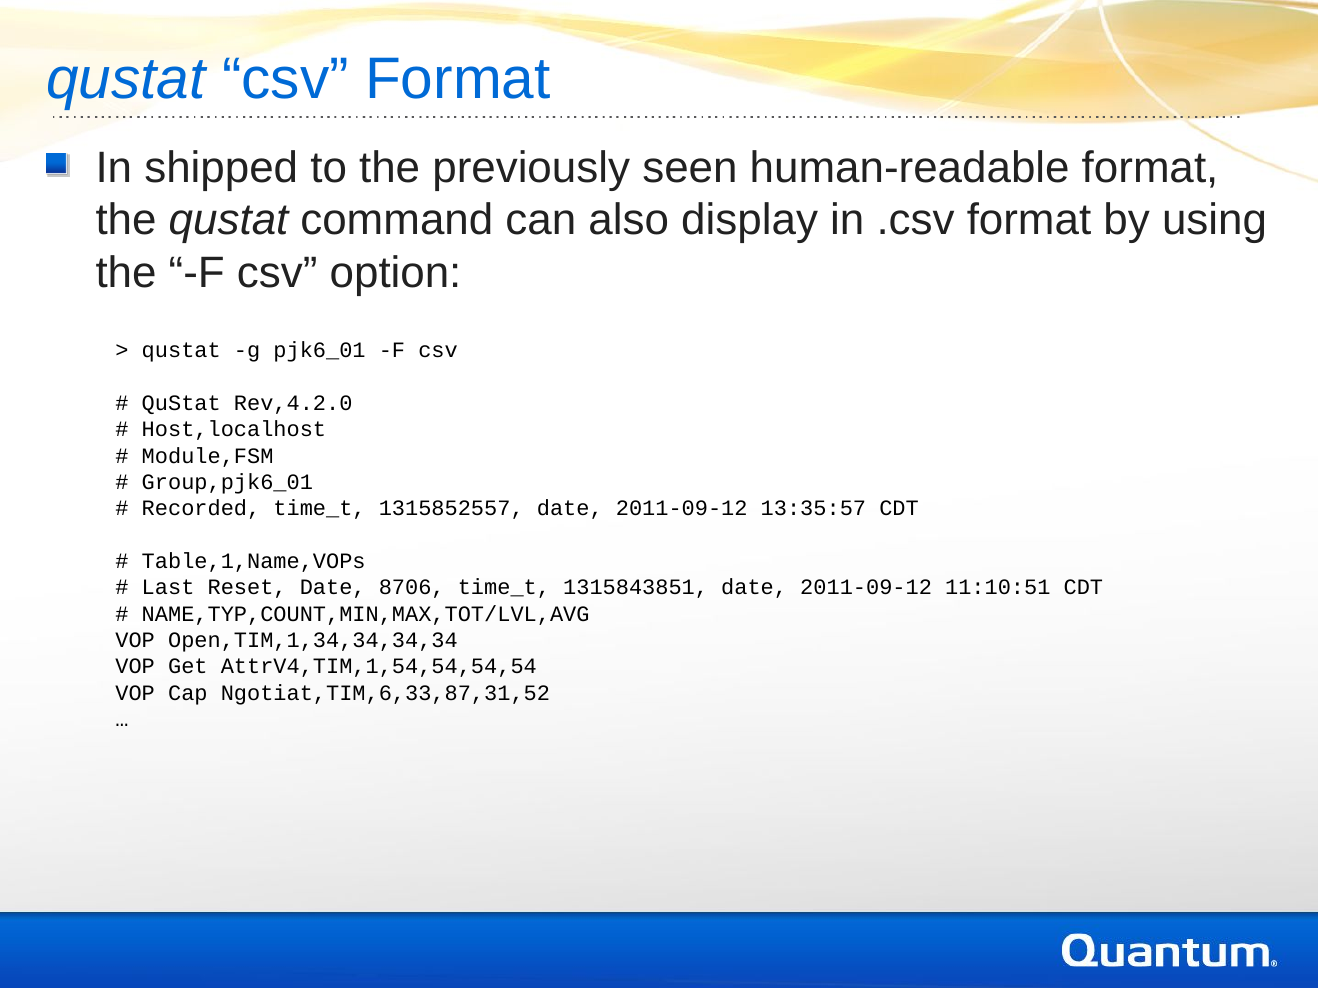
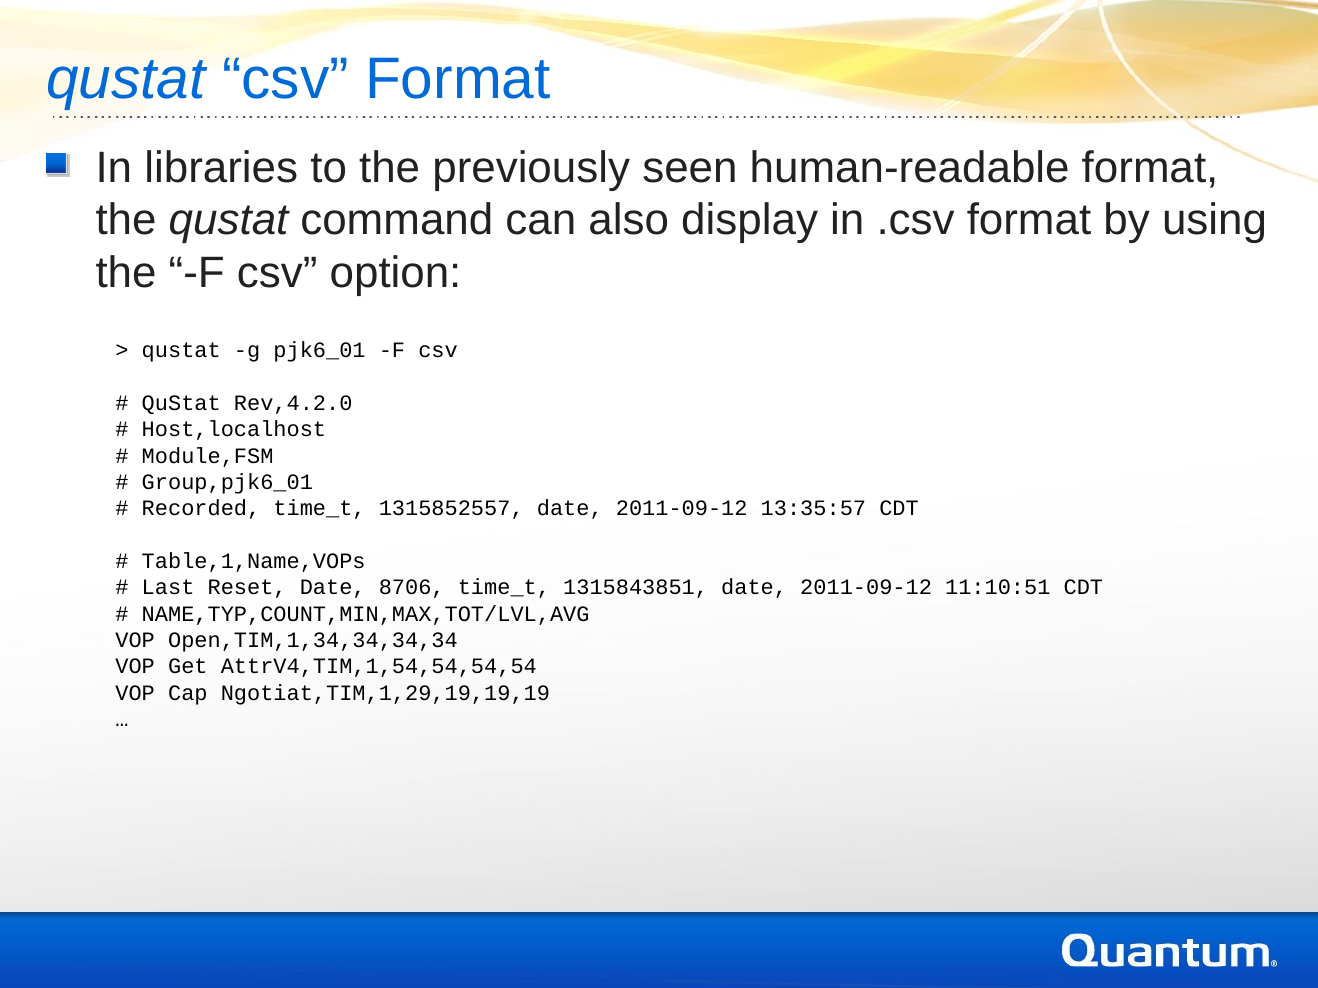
shipped: shipped -> libraries (221, 168)
Ngotiat,TIM,6,33,87,31,52: Ngotiat,TIM,6,33,87,31,52 -> Ngotiat,TIM,1,29,19,19,19 (385, 693)
